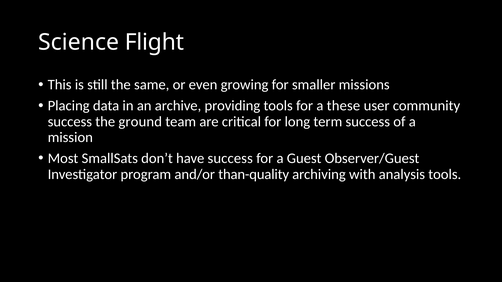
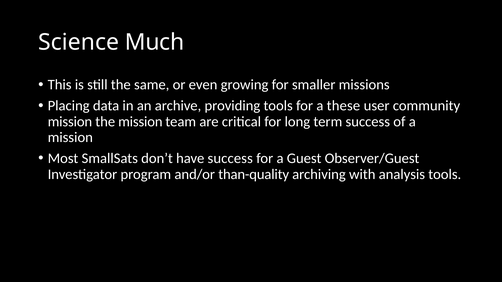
Flight: Flight -> Much (155, 42)
success: success -> mission (70, 122)
the ground: ground -> mission (140, 122)
